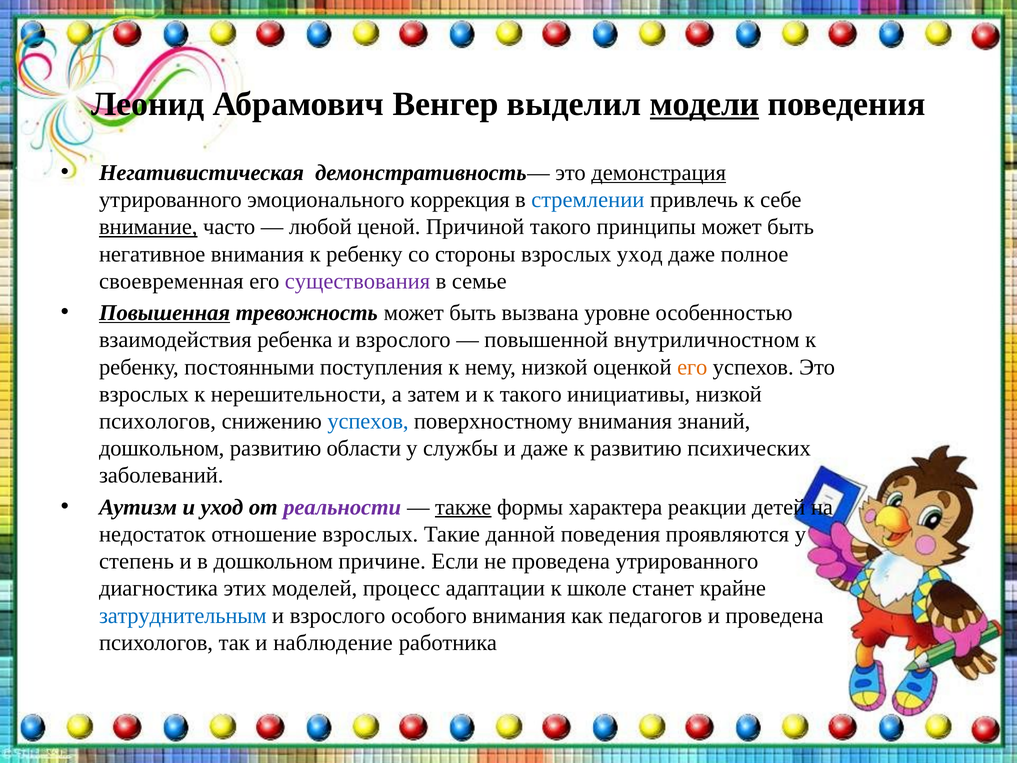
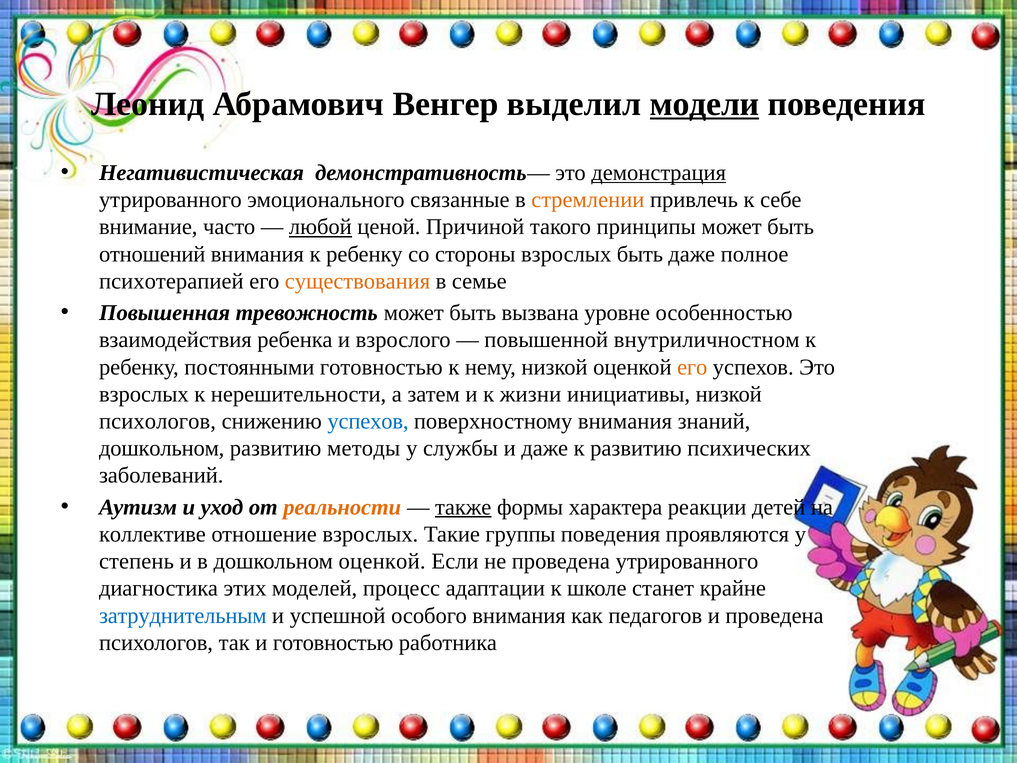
коррекция: коррекция -> связанные (460, 200)
стремлении colour: blue -> orange (588, 200)
внимание underline: present -> none (148, 227)
любой underline: none -> present (320, 227)
негативное: негативное -> отношений (152, 254)
взрослых уход: уход -> быть (640, 254)
своевременная: своевременная -> психотерапией (171, 281)
существования colour: purple -> orange (357, 281)
Повышенная underline: present -> none (165, 313)
постоянными поступления: поступления -> готовностью (381, 367)
к такого: такого -> жизни (531, 394)
области: области -> методы (364, 448)
реальности colour: purple -> orange (342, 507)
недостаток: недостаток -> коллективе (152, 534)
данной: данной -> группы (521, 534)
дошкольном причине: причине -> оценкой (382, 561)
взрослого: взрослого -> успешной (338, 615)
и наблюдение: наблюдение -> готовностью (333, 643)
